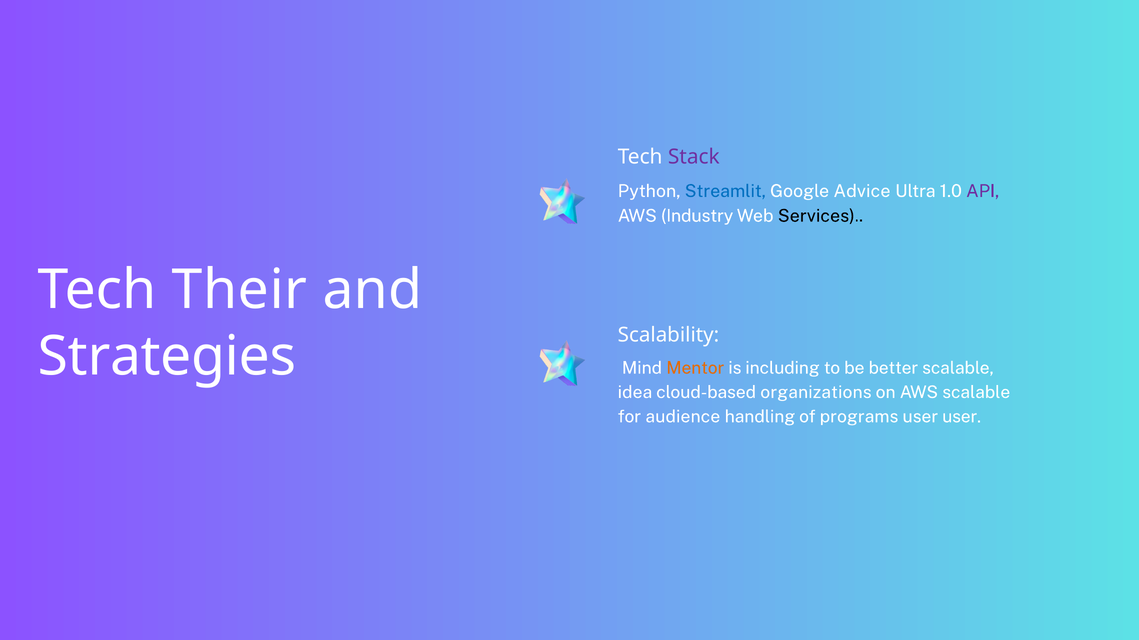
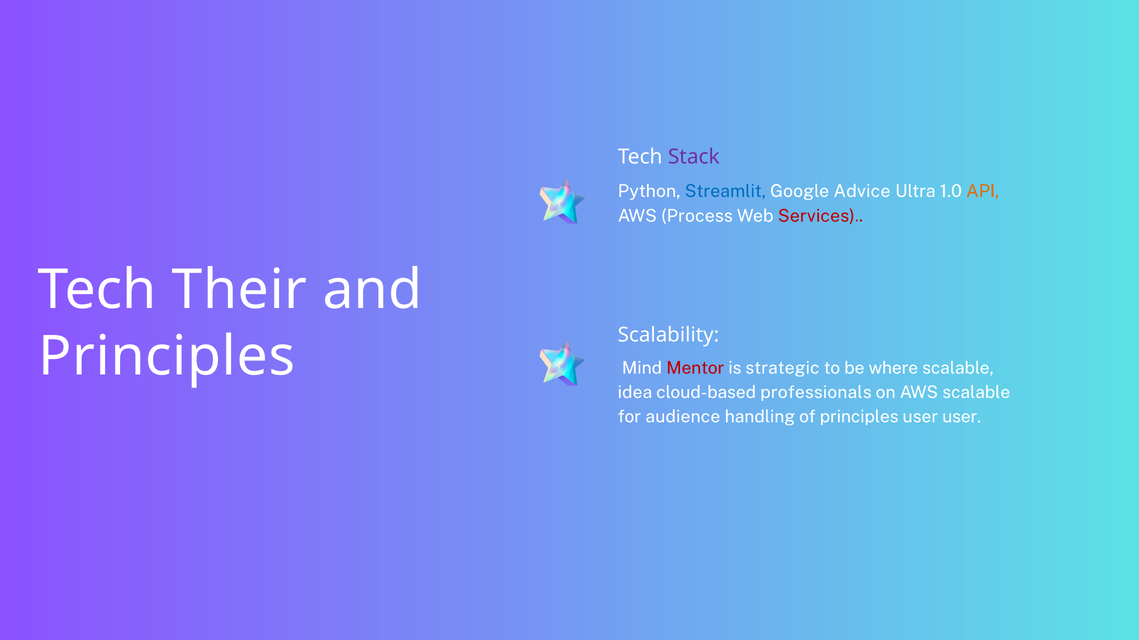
API colour: purple -> orange (983, 191)
Industry: Industry -> Process (697, 216)
Services colour: black -> red (820, 216)
Strategies: Strategies -> Principles (167, 357)
Mentor colour: orange -> red (695, 368)
including: including -> strategic (782, 368)
better: better -> where (893, 368)
organizations: organizations -> professionals (816, 393)
of programs: programs -> principles (859, 417)
